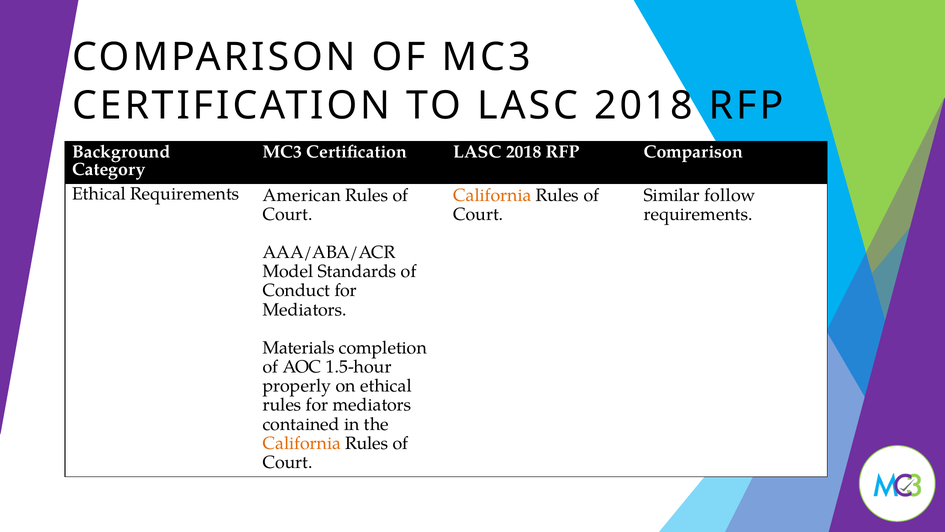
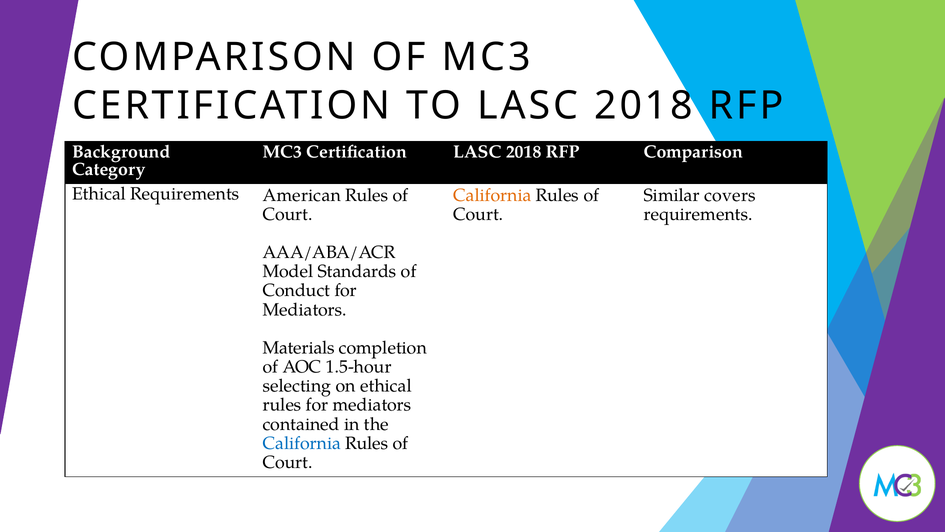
follow: follow -> covers (730, 195)
properly: properly -> selecting (297, 386)
California colour: orange -> blue (302, 443)
